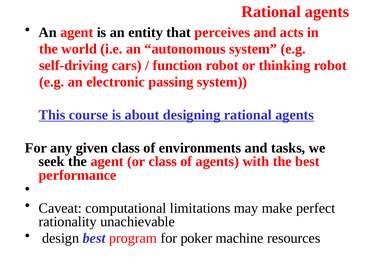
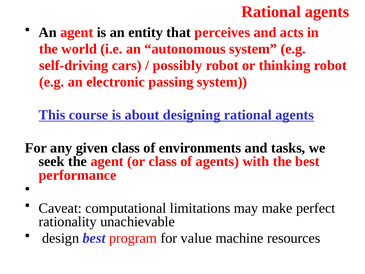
function: function -> possibly (177, 65)
poker: poker -> value (196, 238)
